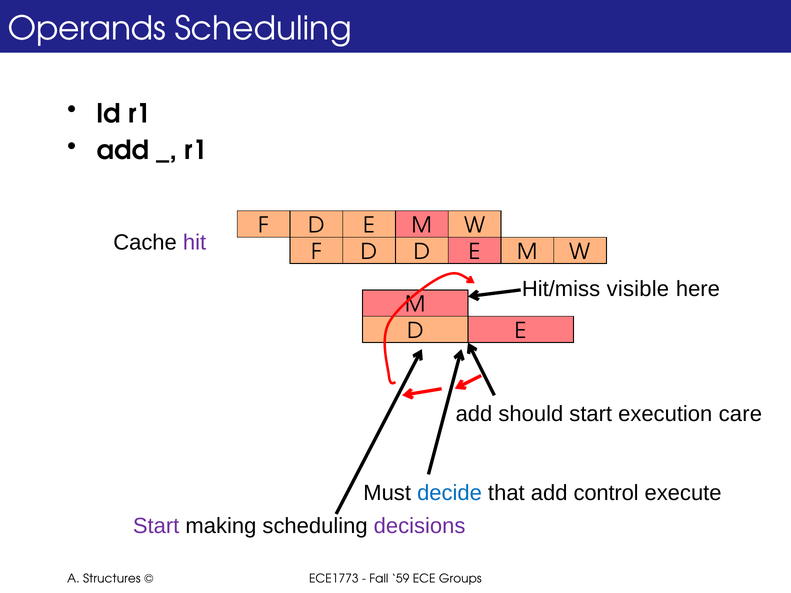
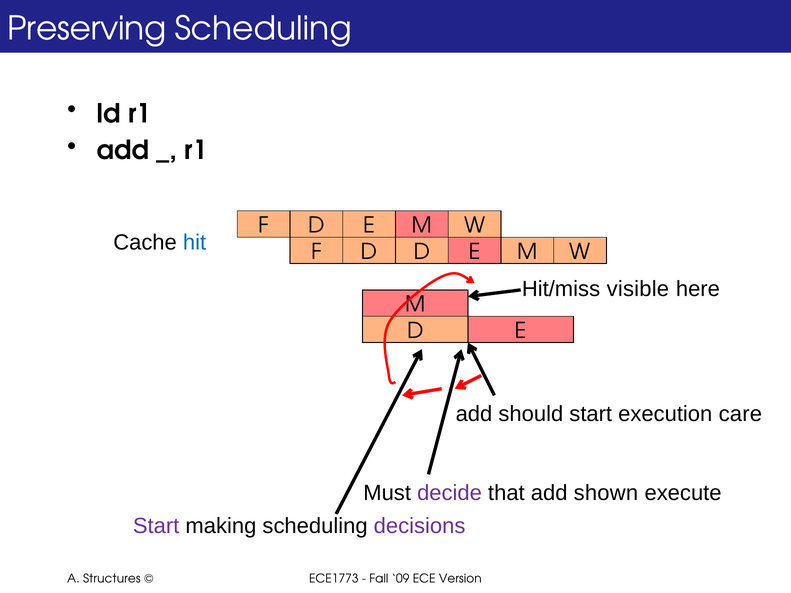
Operands: Operands -> Preserving (87, 29)
hit colour: purple -> blue (195, 243)
decide colour: blue -> purple (450, 493)
control: control -> shown (606, 493)
59: 59 -> 09 (401, 579)
Groups: Groups -> Version (460, 579)
